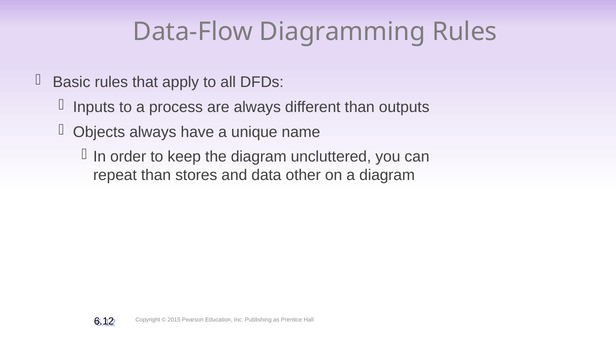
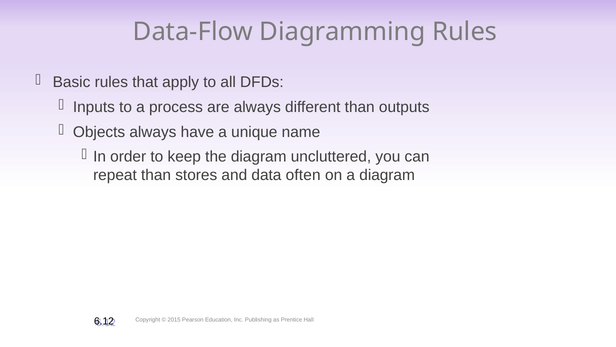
other: other -> often (303, 175)
